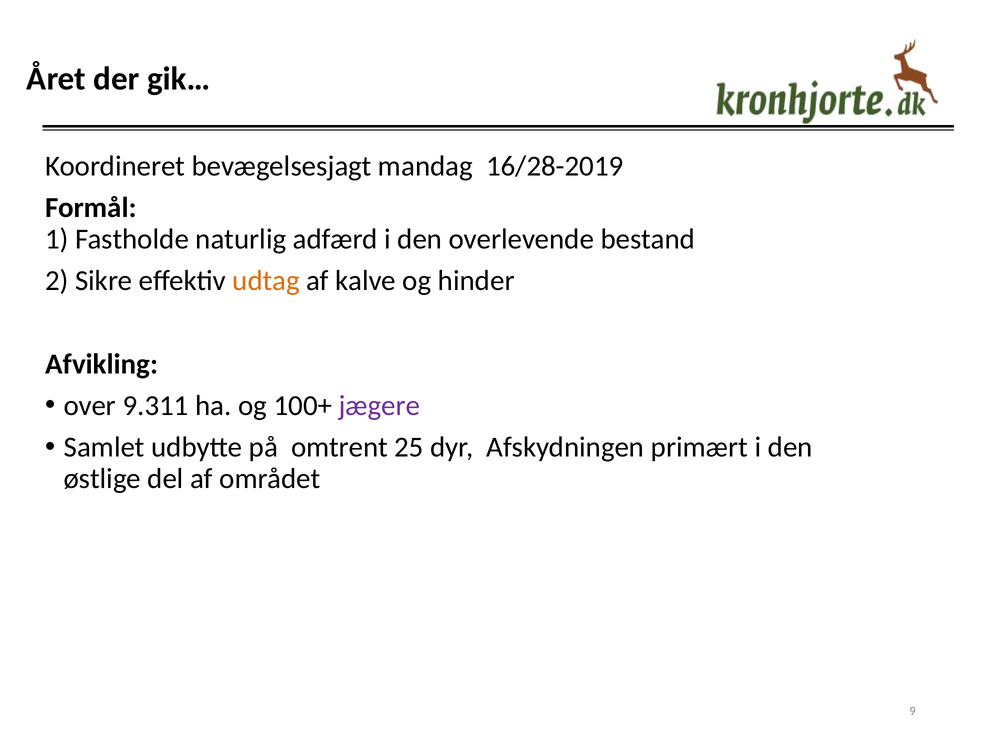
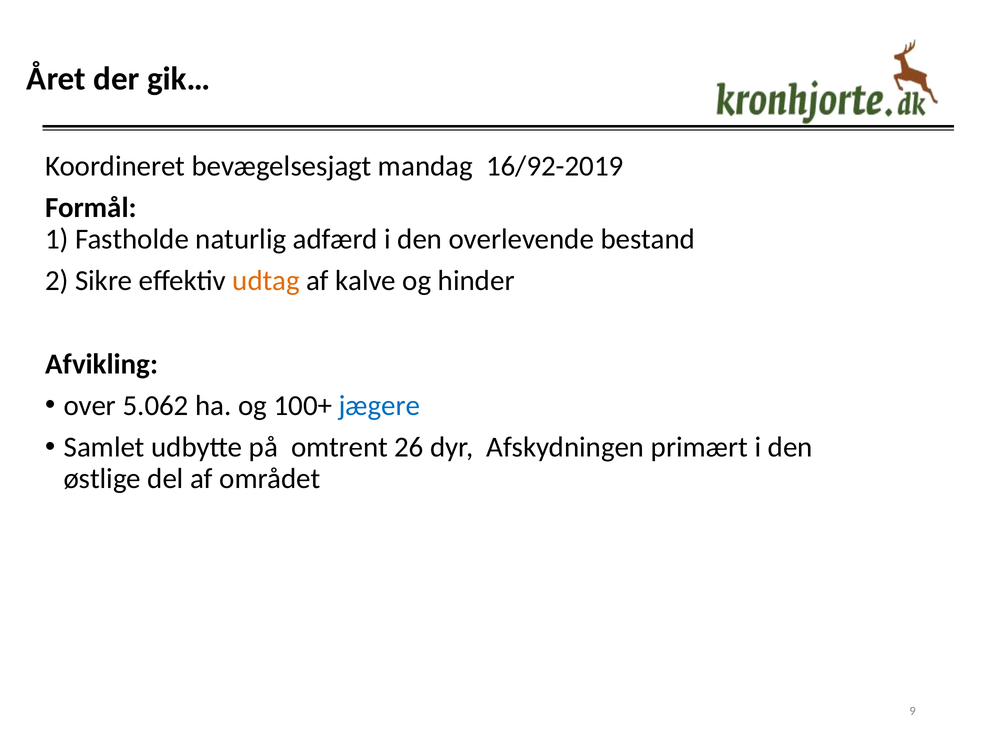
16/28-2019: 16/28-2019 -> 16/92-2019 (555, 166)
9.311: 9.311 -> 5.062 (156, 406)
jægere colour: purple -> blue (379, 406)
25: 25 -> 26 (409, 448)
